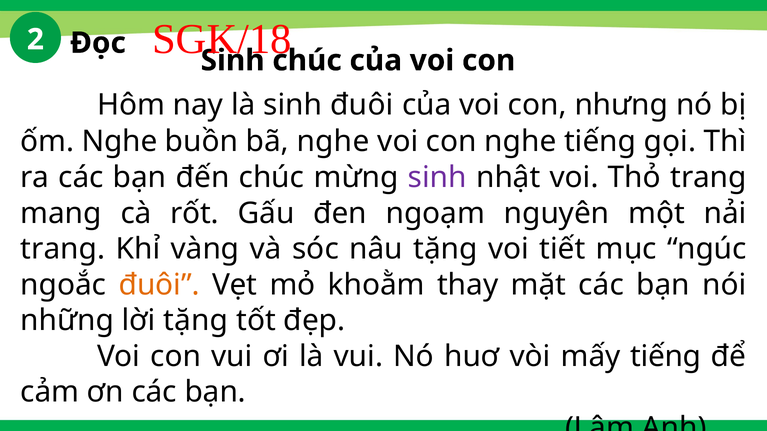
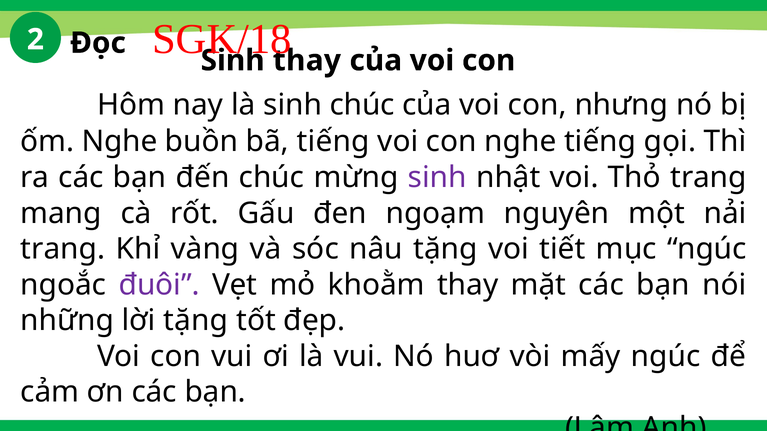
Sinh chúc: chúc -> thay (307, 61)
sinh đuôi: đuôi -> chúc (362, 105)
bã nghe: nghe -> tiếng (333, 142)
đuôi colour: orange -> purple (159, 285)
mấy tiếng: tiếng -> ngúc (666, 357)
